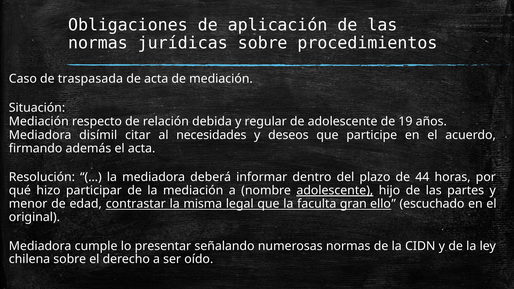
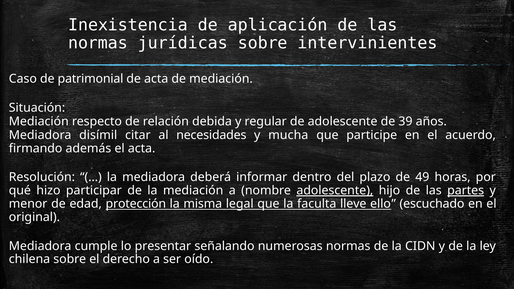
Obligaciones: Obligaciones -> Inexistencia (128, 25)
procedimientos: procedimientos -> intervinientes (368, 43)
traspasada: traspasada -> patrimonial (91, 79)
19: 19 -> 39 (405, 121)
deseos: deseos -> mucha (288, 135)
44: 44 -> 49 (422, 177)
partes underline: none -> present (466, 191)
contrastar: contrastar -> protección (136, 204)
gran: gran -> lleve (353, 204)
